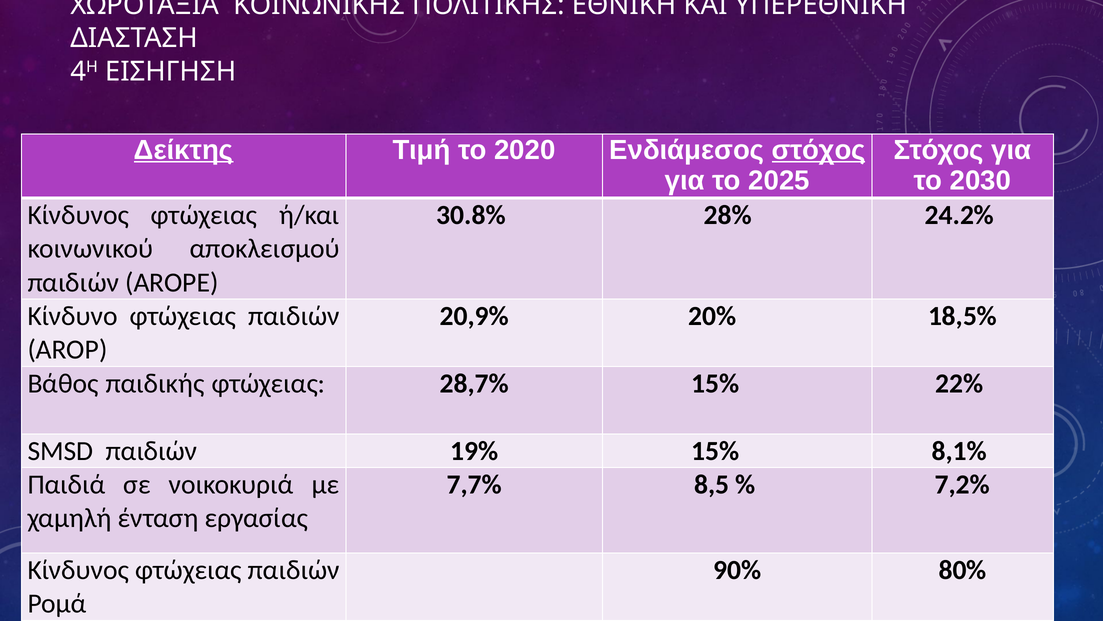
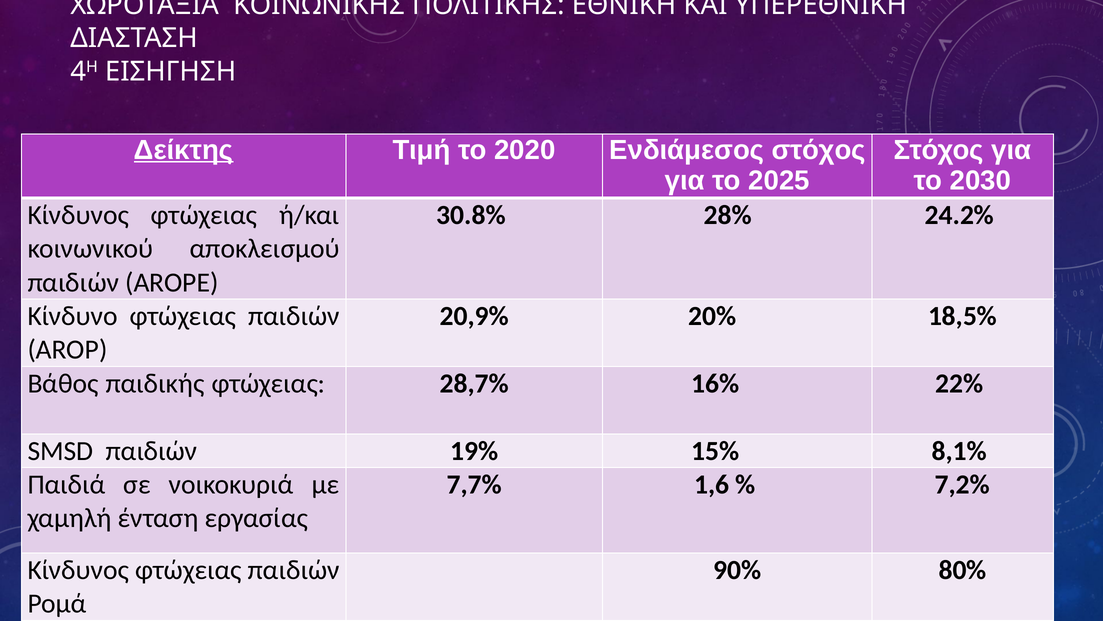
στόχος underline: present -> none (819, 150)
28,7% 15%: 15% -> 16% (715, 383)
8,5: 8,5 -> 1,6 (712, 484)
